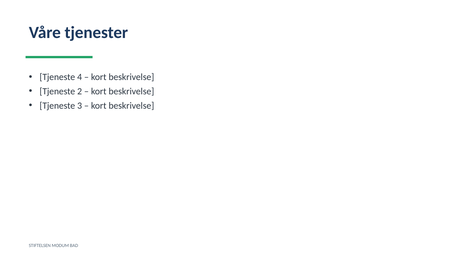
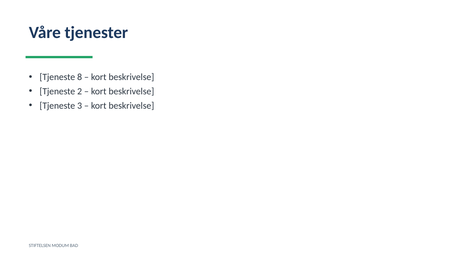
4: 4 -> 8 (80, 77)
